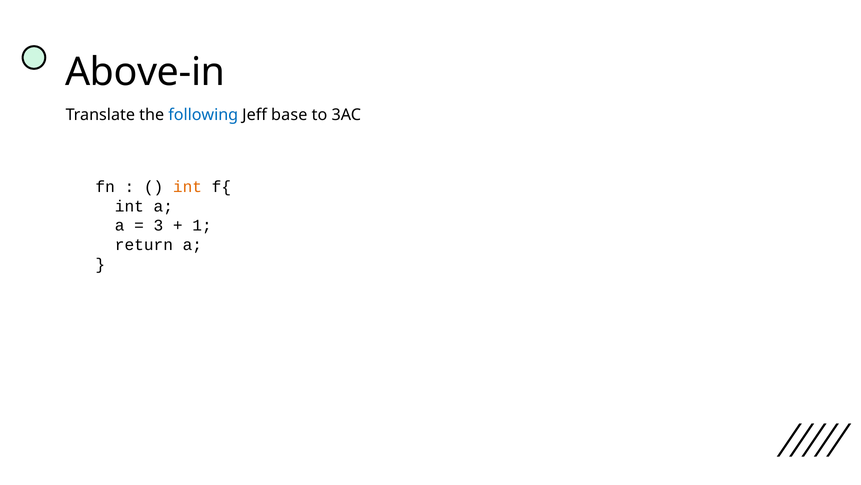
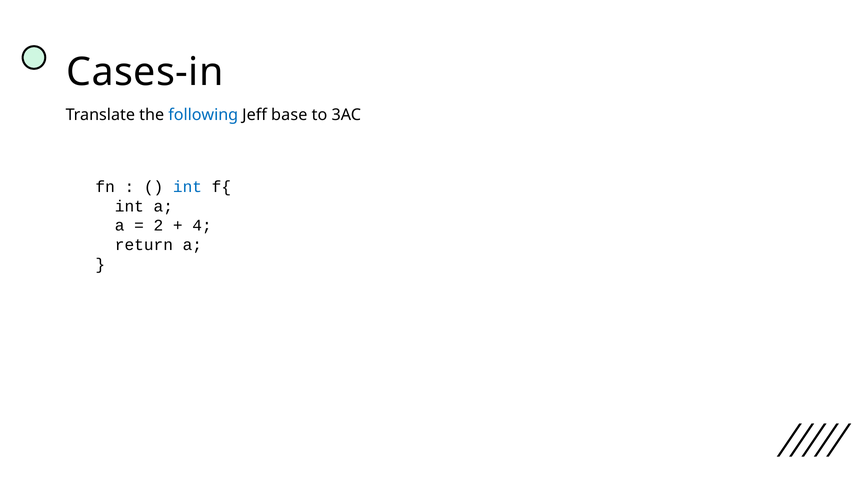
Above-in: Above-in -> Cases-in (145, 72)
int colour: orange -> blue (187, 187)
3: 3 -> 2 (158, 225)
1: 1 -> 4 (202, 225)
